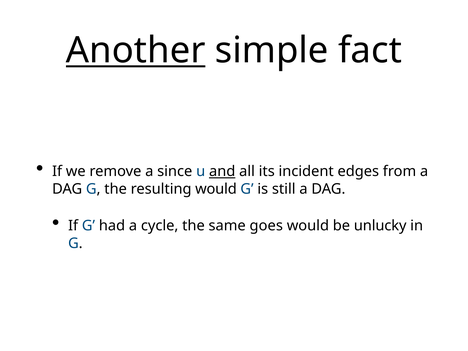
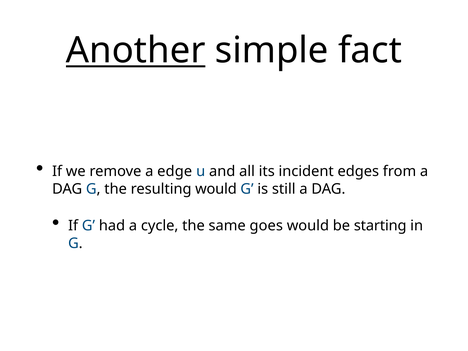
since: since -> edge (175, 171)
and underline: present -> none (222, 171)
unlucky: unlucky -> starting (380, 226)
